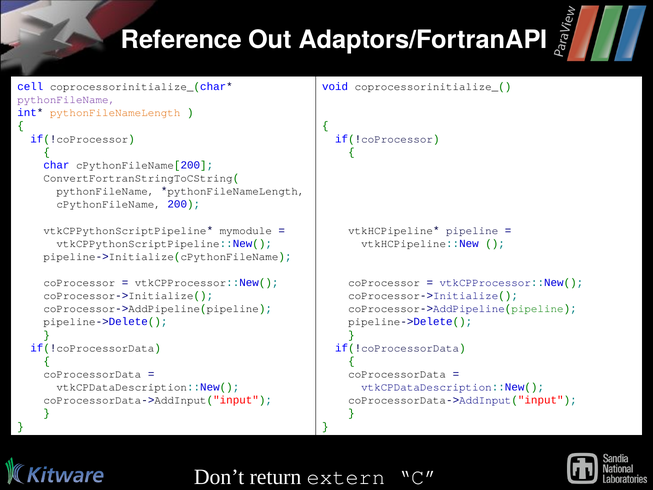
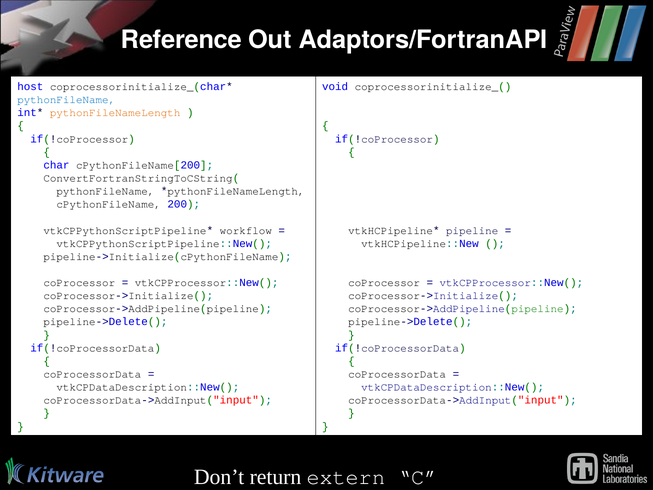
cell: cell -> host (30, 87)
pythonFileName colour: purple -> blue (66, 100)
mymodule: mymodule -> workflow (246, 230)
